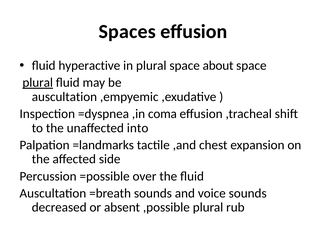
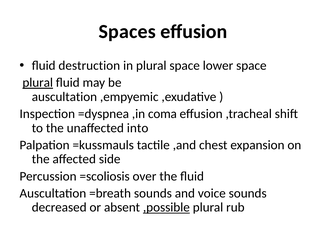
hyperactive: hyperactive -> destruction (89, 66)
about: about -> lower (218, 66)
=landmarks: =landmarks -> =kussmauls (103, 145)
=possible: =possible -> =scoliosis (105, 177)
,possible underline: none -> present (166, 208)
